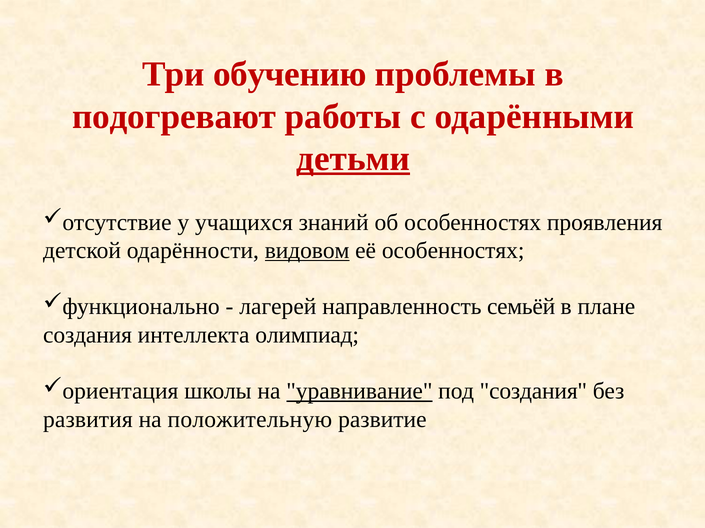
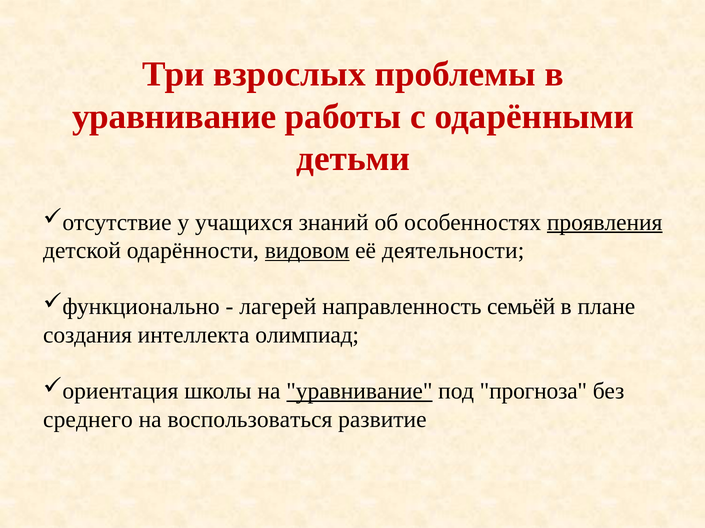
обучению: обучению -> взрослых (290, 74)
подогревают: подогревают -> уравнивание (174, 117)
детьми underline: present -> none (353, 159)
проявления underline: none -> present (605, 223)
её особенностях: особенностях -> деятельности (453, 251)
под создания: создания -> прогноза (533, 392)
развития: развития -> среднего (88, 420)
положительную: положительную -> воспользоваться (250, 420)
